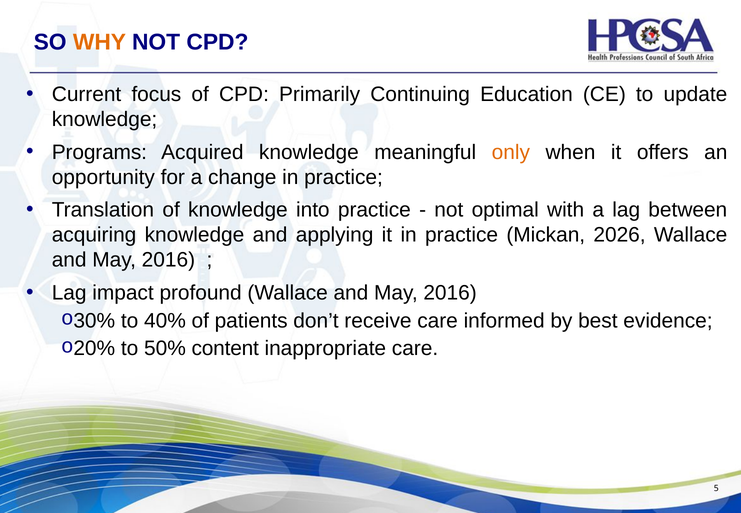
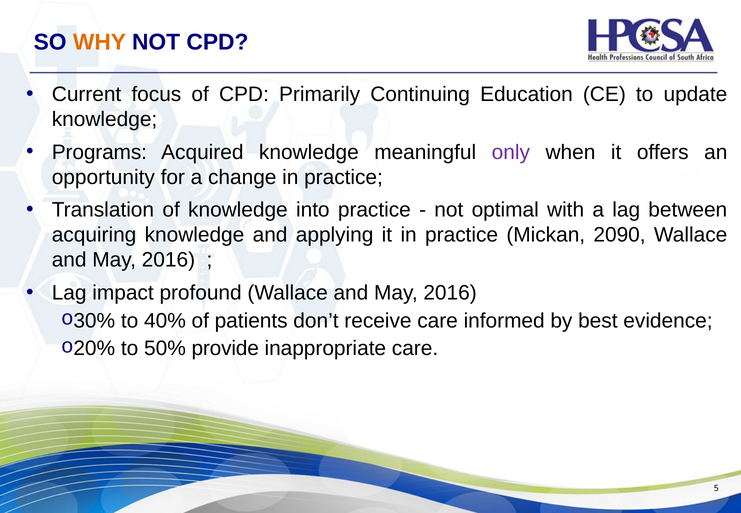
only colour: orange -> purple (511, 152)
2026: 2026 -> 2090 (620, 235)
content: content -> provide (225, 349)
